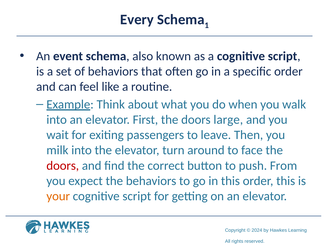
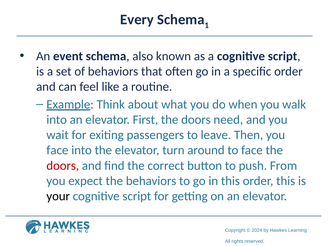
large: large -> need (228, 120)
milk: milk -> face (57, 151)
your colour: orange -> black (58, 197)
